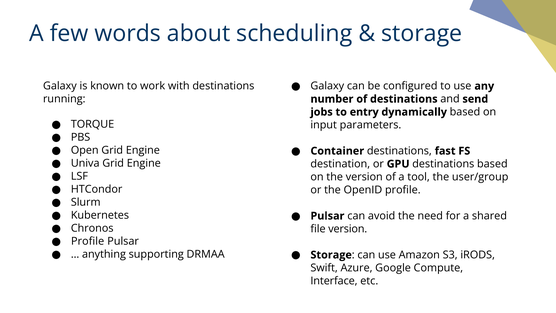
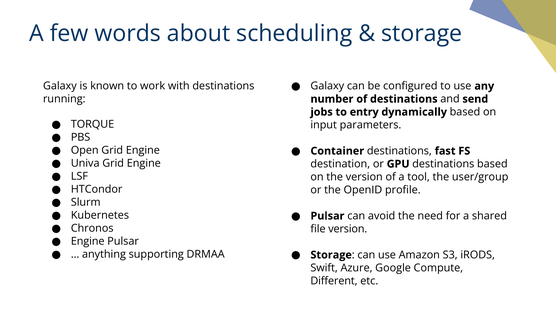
Profile: Profile -> Engine (88, 241)
Interface: Interface -> Different (334, 281)
